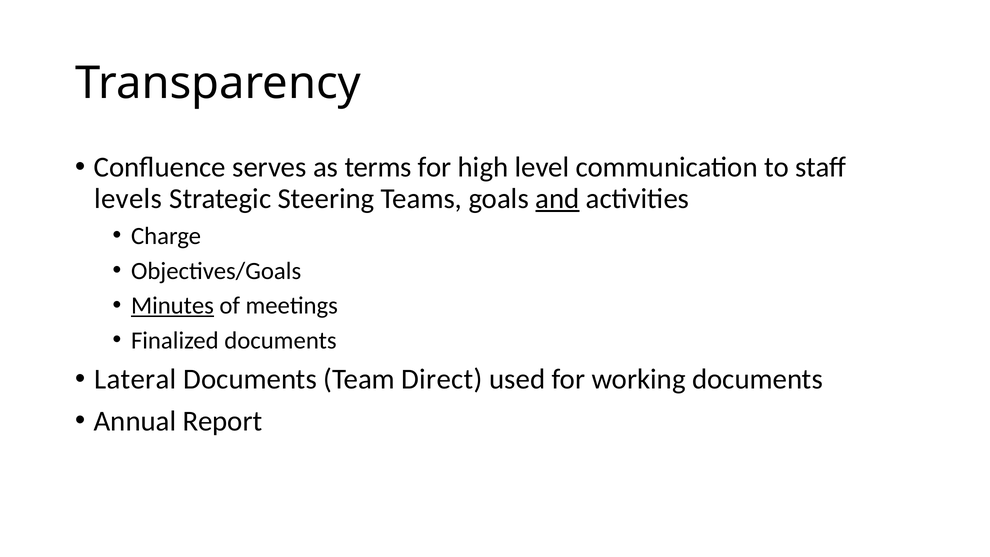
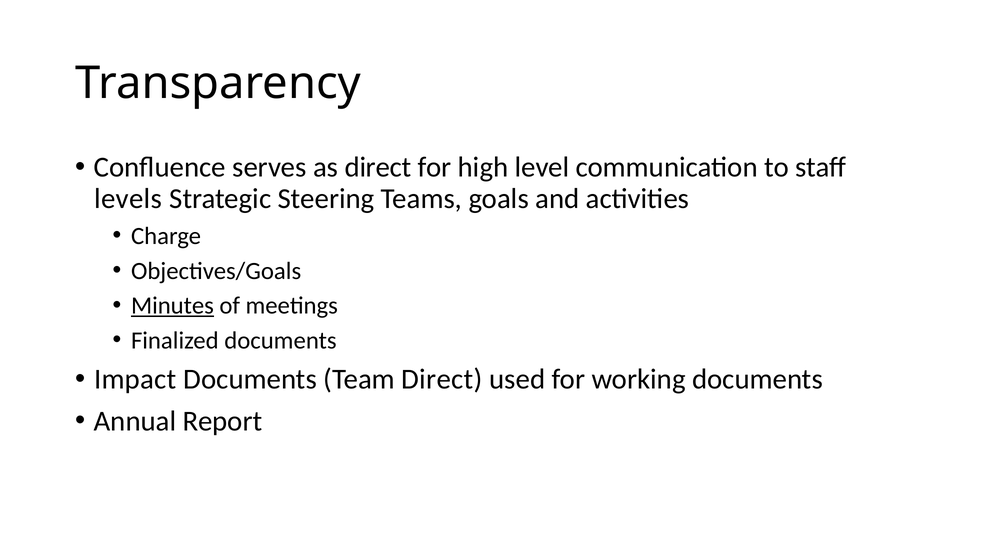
as terms: terms -> direct (378, 167)
and underline: present -> none (557, 198)
Lateral: Lateral -> Impact (135, 379)
